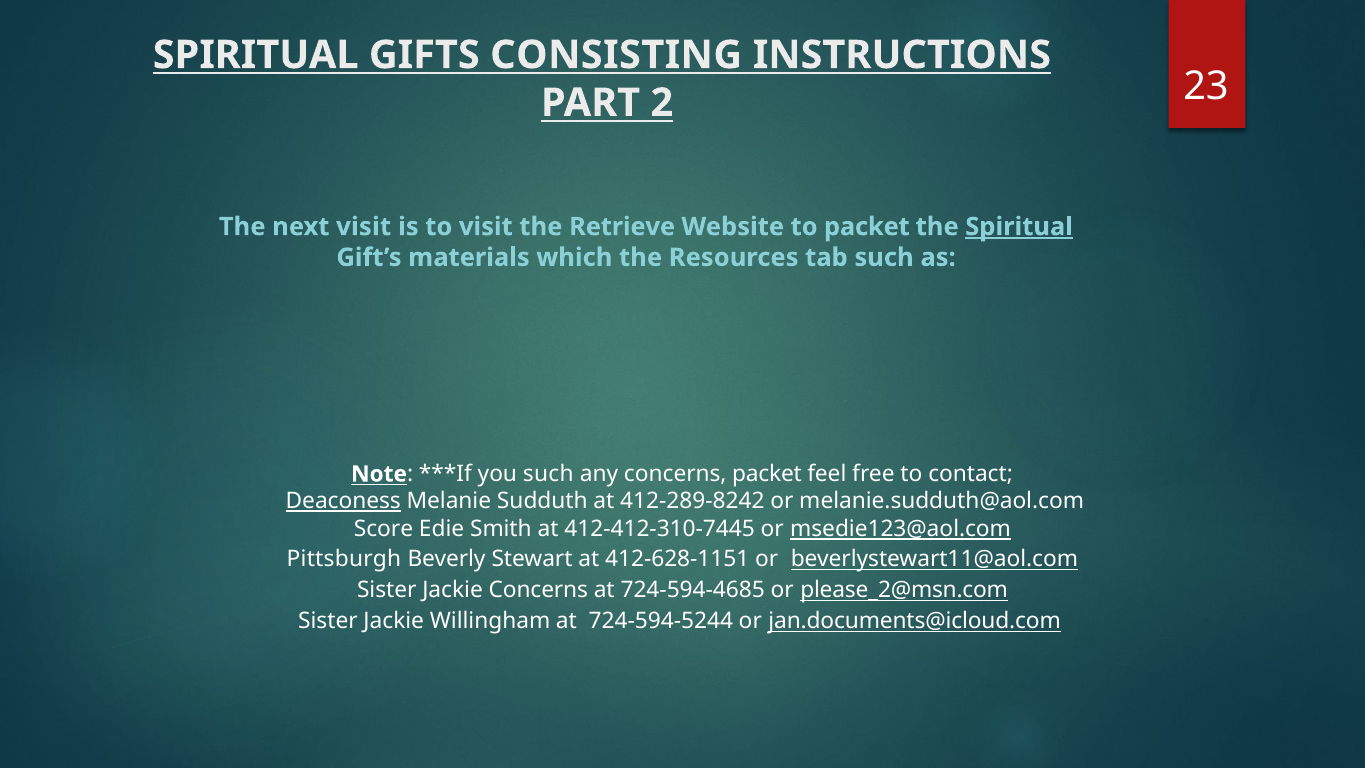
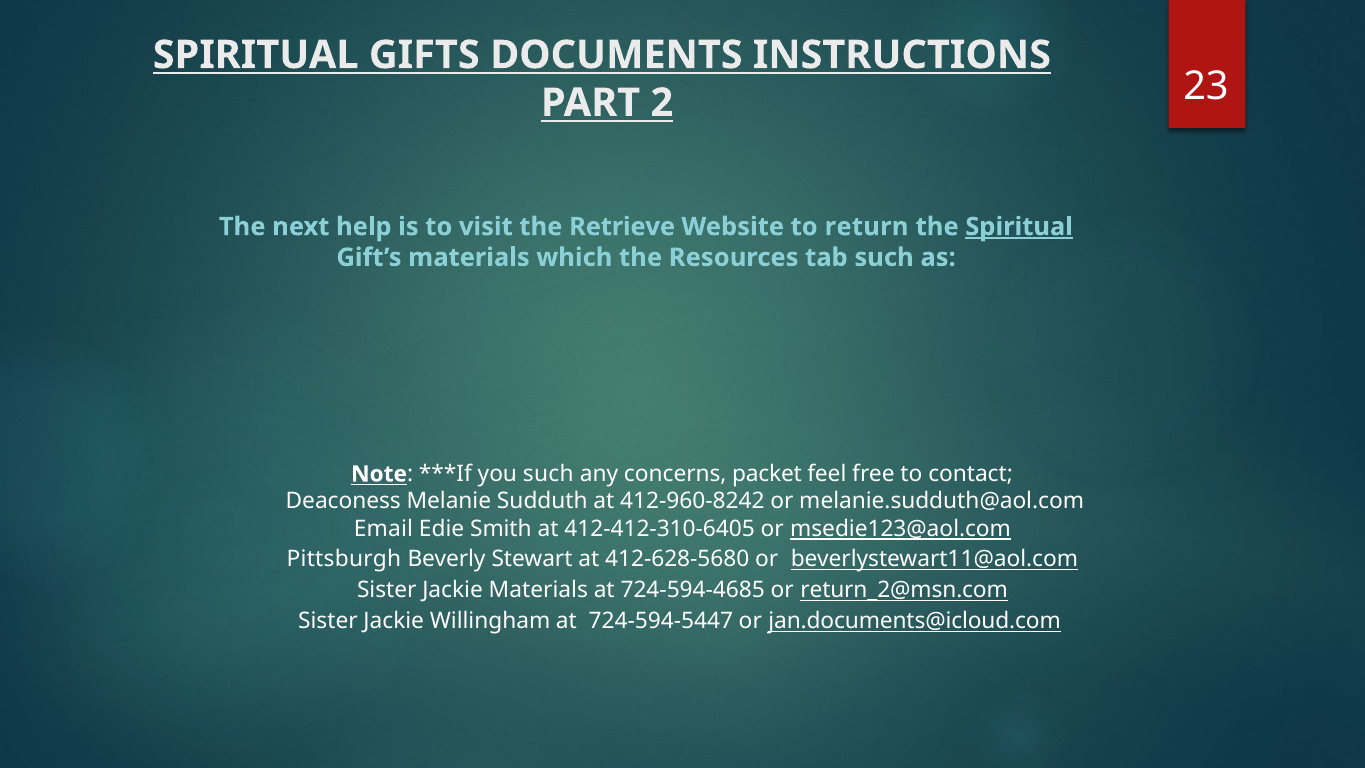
CONSISTING: CONSISTING -> DOCUMENTS (616, 55)
next visit: visit -> help (364, 227)
to packet: packet -> return (867, 227)
Deaconess underline: present -> none (343, 501)
412-289-8242: 412-289-8242 -> 412-960-8242 (692, 501)
Score: Score -> Email (383, 528)
412-412-310-7445: 412-412-310-7445 -> 412-412-310-6405 (660, 528)
412-628-1151: 412-628-1151 -> 412-628-5680 (677, 559)
Jackie Concerns: Concerns -> Materials (538, 590)
please_2@msn.com: please_2@msn.com -> return_2@msn.com (904, 590)
724-594-5244: 724-594-5244 -> 724-594-5447 (661, 621)
